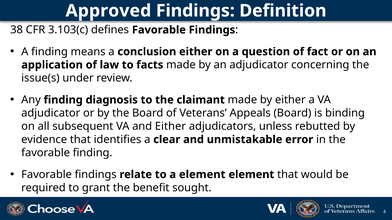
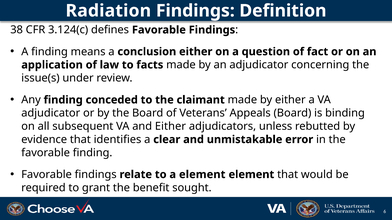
Approved: Approved -> Radiation (108, 11)
3.103(c: 3.103(c -> 3.124(c (68, 30)
diagnosis: diagnosis -> conceded (112, 100)
